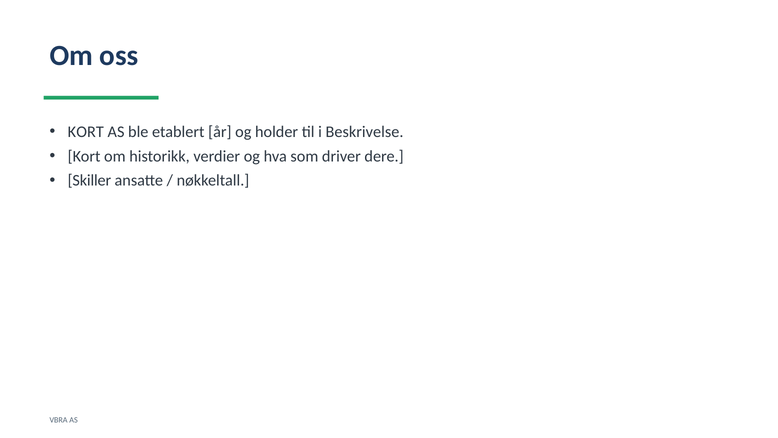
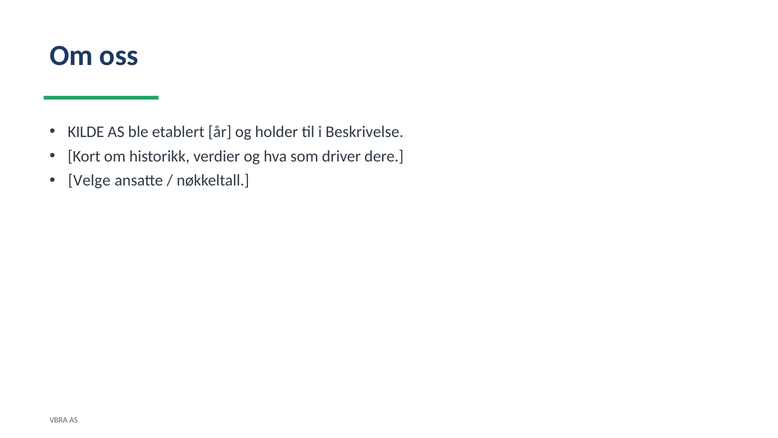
KORT: KORT -> KILDE (86, 132)
Skiller: Skiller -> Velge (89, 180)
